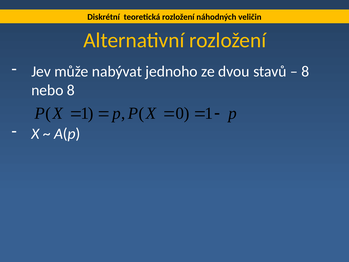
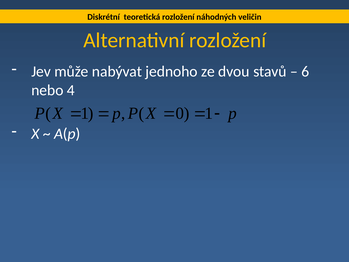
8: 8 -> 6 (305, 72)
nebo 8: 8 -> 4 (71, 90)
